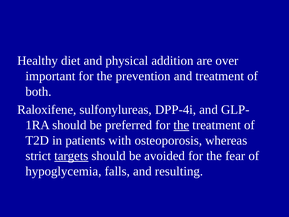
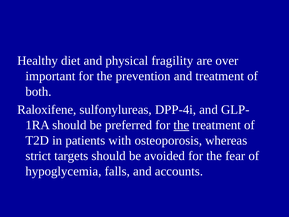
addition: addition -> fragility (172, 61)
targets underline: present -> none (71, 156)
resulting: resulting -> accounts (179, 171)
